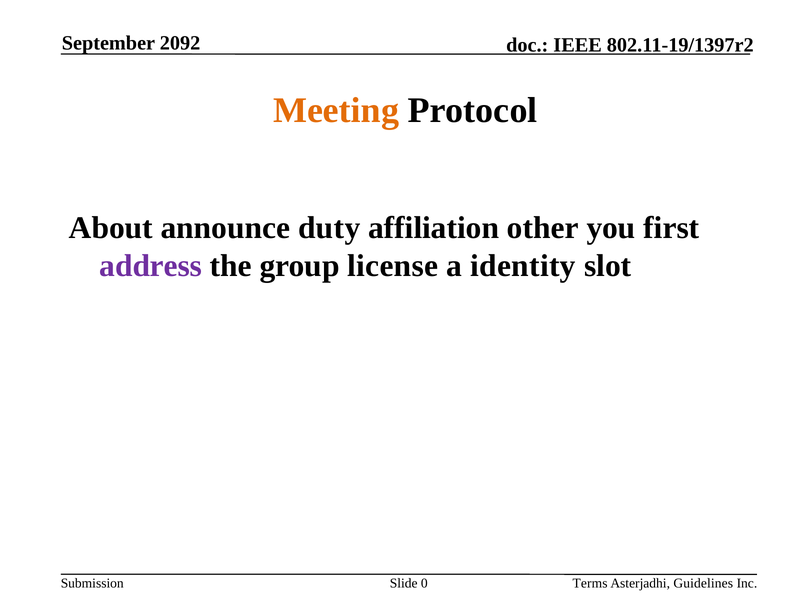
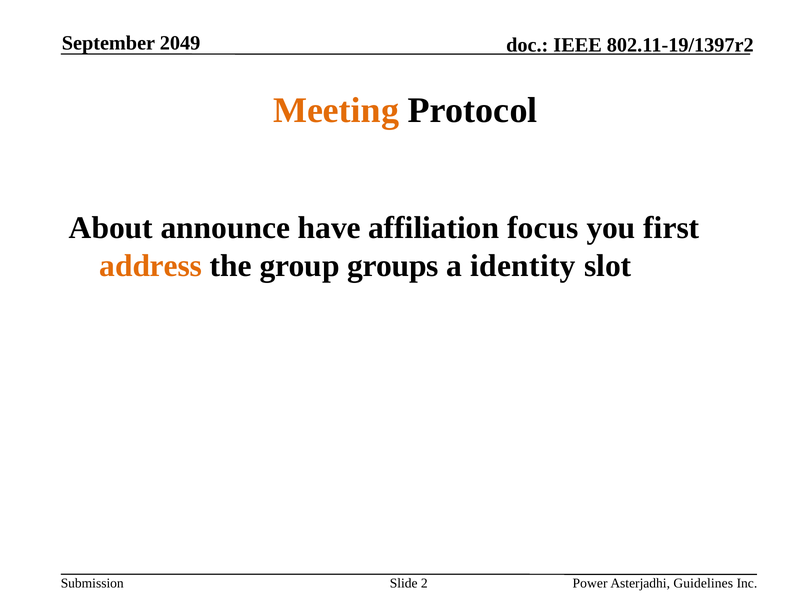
2092: 2092 -> 2049 (180, 43)
duty: duty -> have (329, 228)
other: other -> focus (543, 228)
address colour: purple -> orange (151, 266)
license: license -> groups (393, 266)
0: 0 -> 2 (424, 583)
Terms: Terms -> Power (590, 583)
